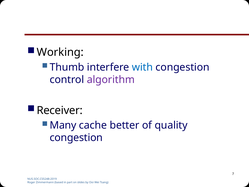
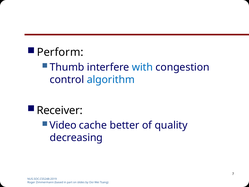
Working: Working -> Perform (60, 52)
algorithm colour: purple -> blue (111, 80)
Many: Many -> Video (63, 125)
congestion: congestion -> decreasing (76, 138)
